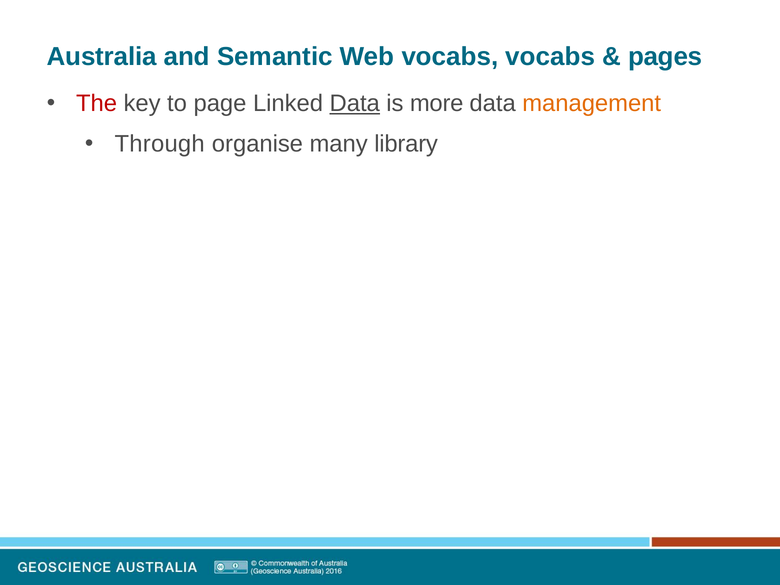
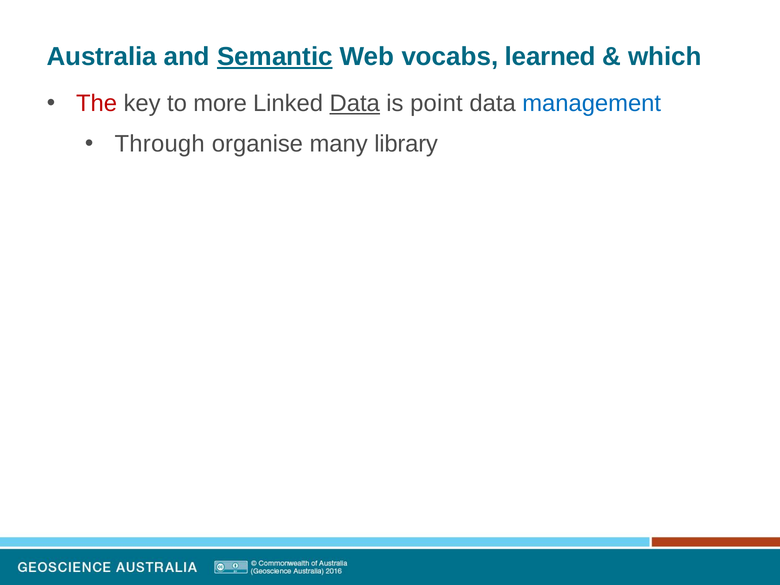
Semantic underline: none -> present (275, 57)
vocabs vocabs: vocabs -> learned (550, 57)
pages: pages -> which (665, 57)
page: page -> more (220, 104)
more: more -> point (436, 104)
management colour: orange -> blue (592, 104)
